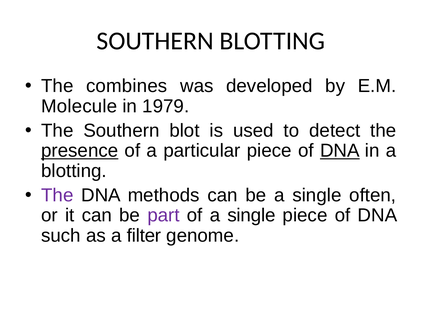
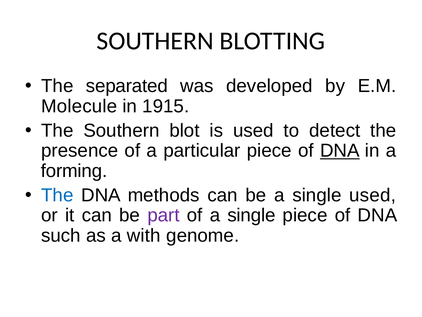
combines: combines -> separated (127, 86)
1979: 1979 -> 1915 (166, 106)
presence underline: present -> none (80, 151)
blotting: blotting -> forming (74, 171)
The colour: purple -> blue (57, 195)
single often: often -> used (373, 195)
filter: filter -> with (144, 235)
